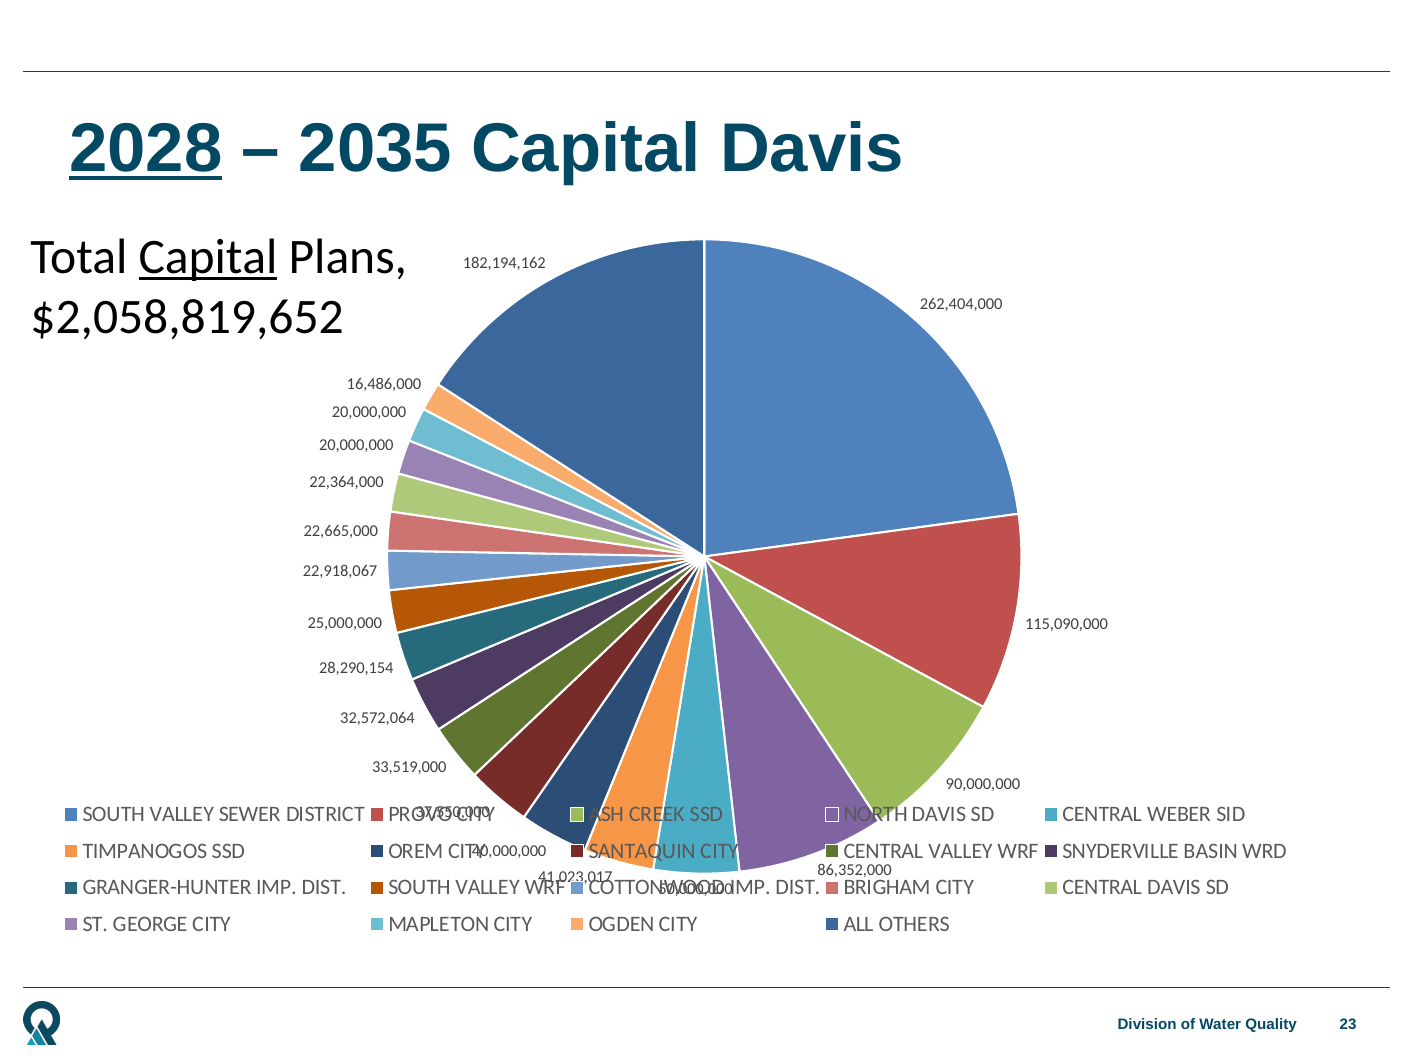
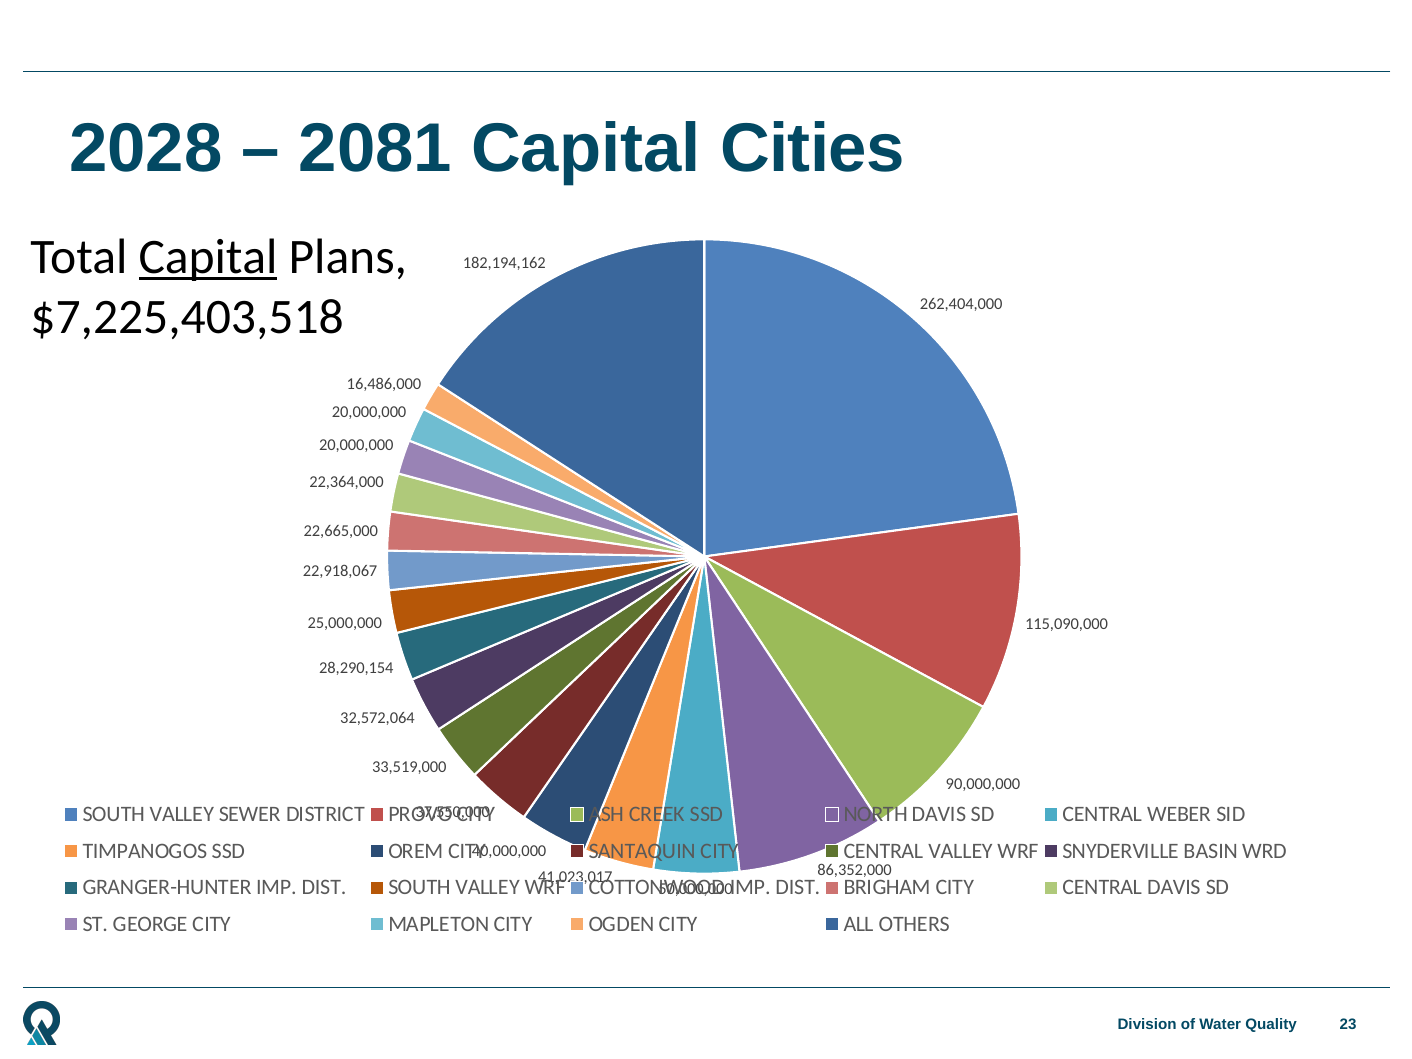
2028 underline: present -> none (146, 149)
2035: 2035 -> 2081 (376, 149)
Capital Davis: Davis -> Cities (812, 149)
$2,058,819,652: $2,058,819,652 -> $7,225,403,518 (187, 317)
